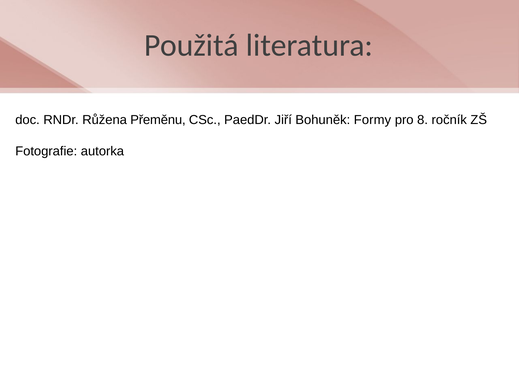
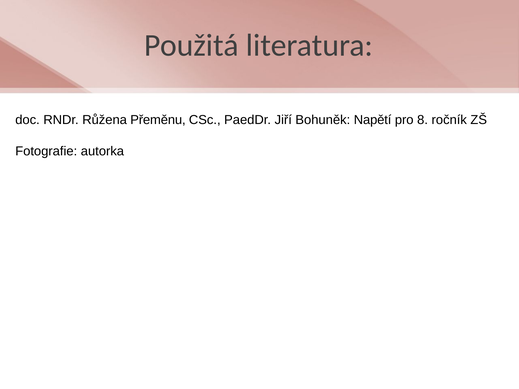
Formy: Formy -> Napětí (373, 120)
